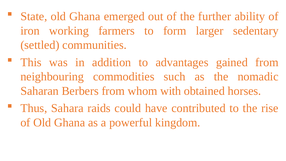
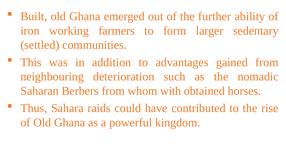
State: State -> Built (34, 16)
commodities: commodities -> deterioration (124, 77)
